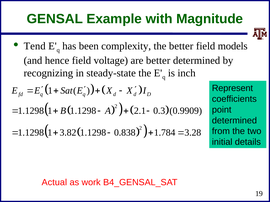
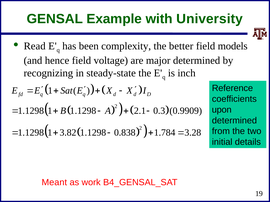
Magnitude: Magnitude -> University (210, 19)
Tend: Tend -> Read (35, 46)
are better: better -> major (158, 61)
Represent: Represent -> Reference (232, 88)
point: point -> upon (222, 110)
Actual: Actual -> Meant (54, 183)
